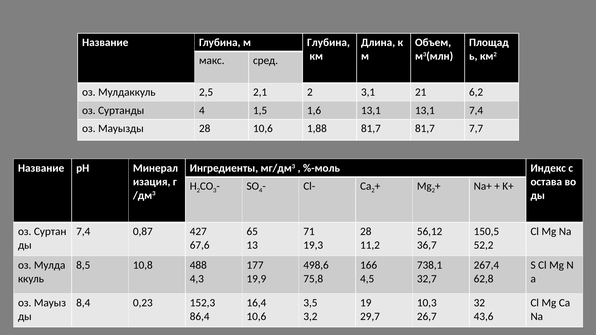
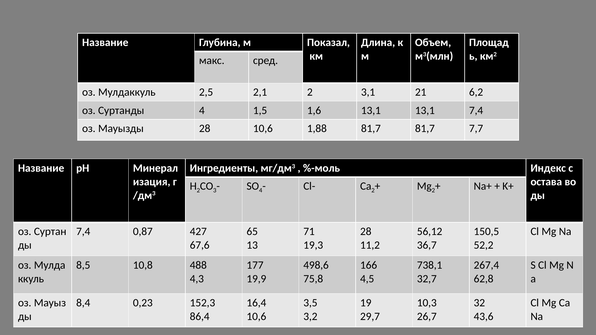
Глубина: Глубина -> Показал (328, 42)
